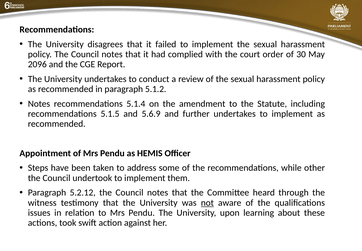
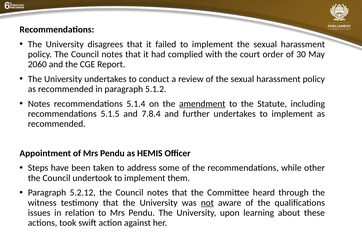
2096: 2096 -> 2060 (37, 64)
amendment underline: none -> present (202, 104)
5.6.9: 5.6.9 -> 7.8.4 (151, 114)
